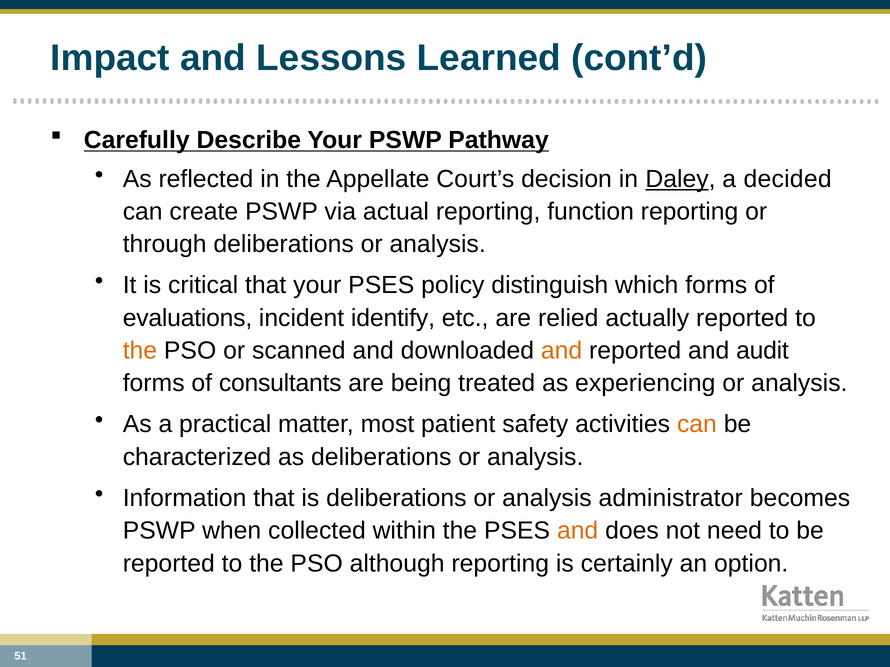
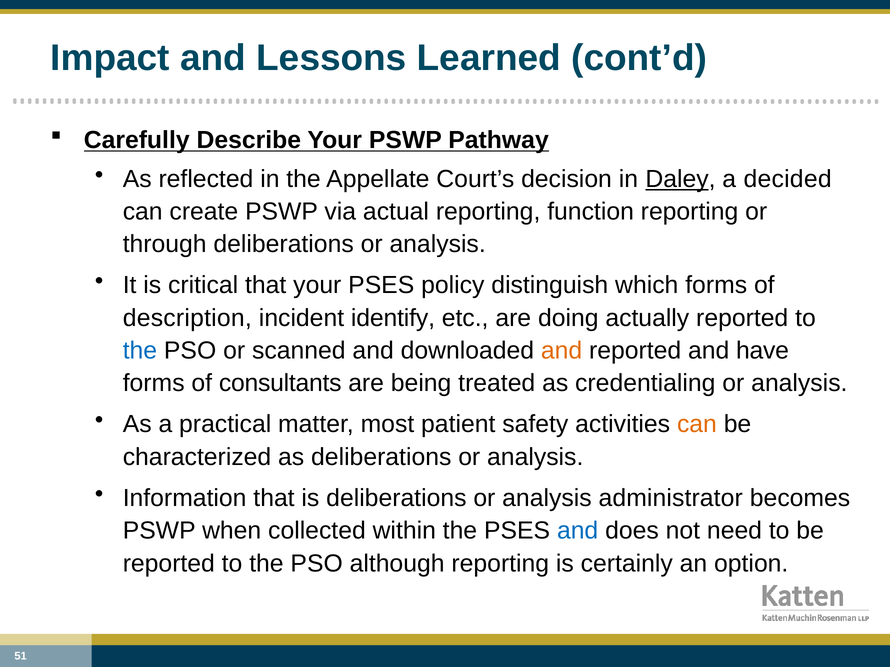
evaluations: evaluations -> description (187, 318)
relied: relied -> doing (568, 318)
the colour: orange -> blue (140, 351)
audit: audit -> have (762, 351)
experiencing: experiencing -> credentialing (645, 383)
and colour: orange -> blue (578, 531)
